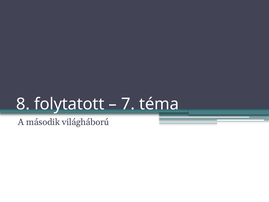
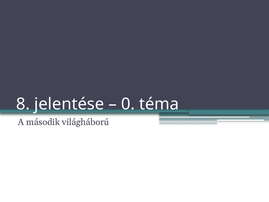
folytatott: folytatott -> jelentése (69, 104)
7: 7 -> 0 (128, 104)
